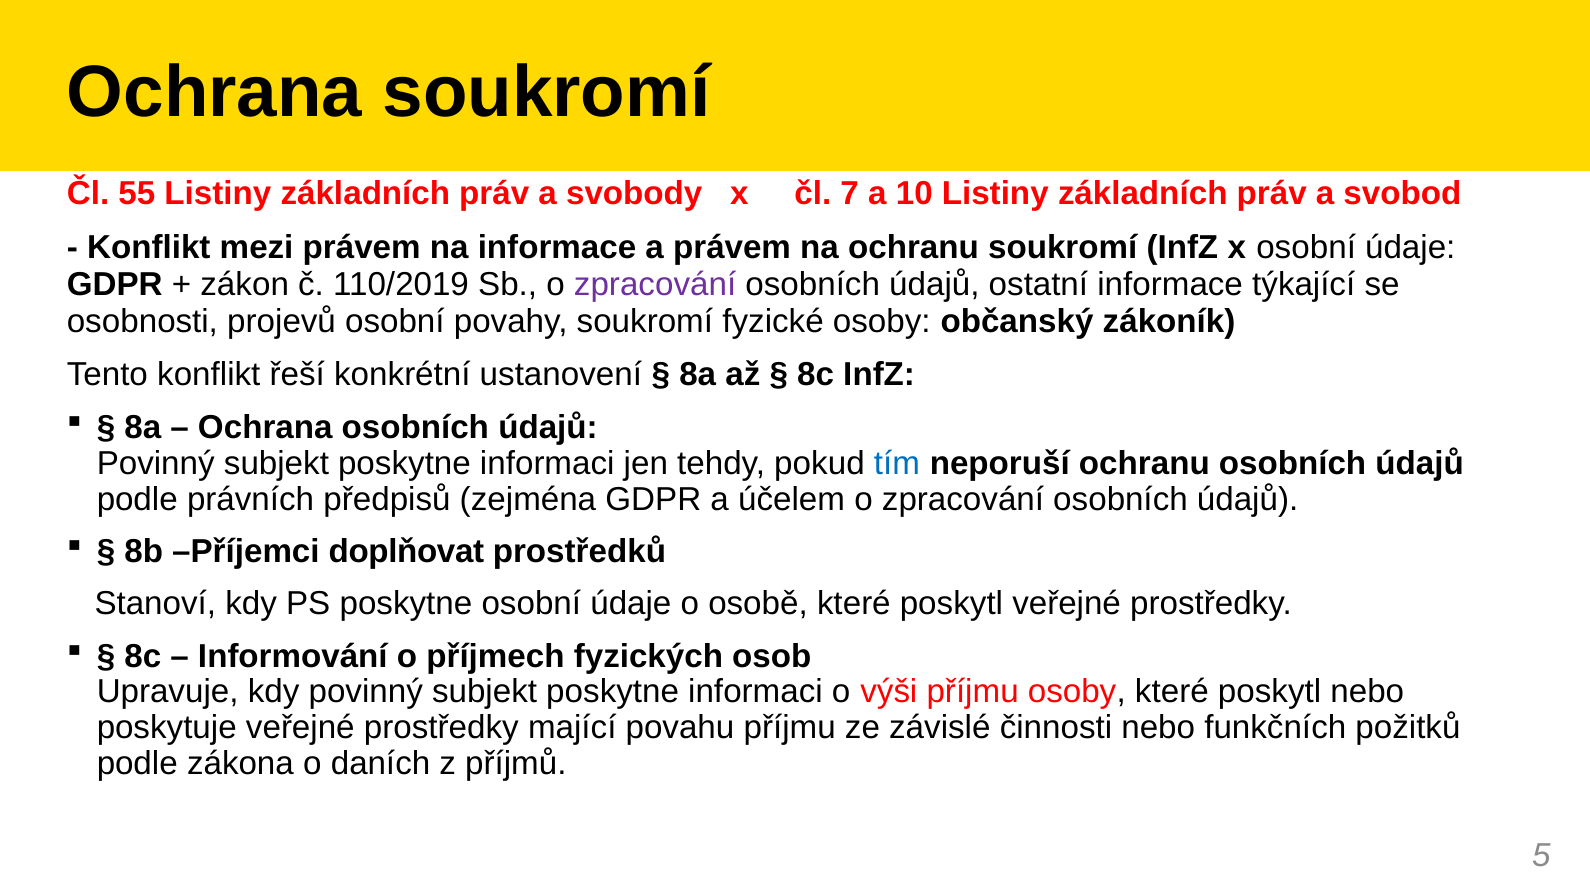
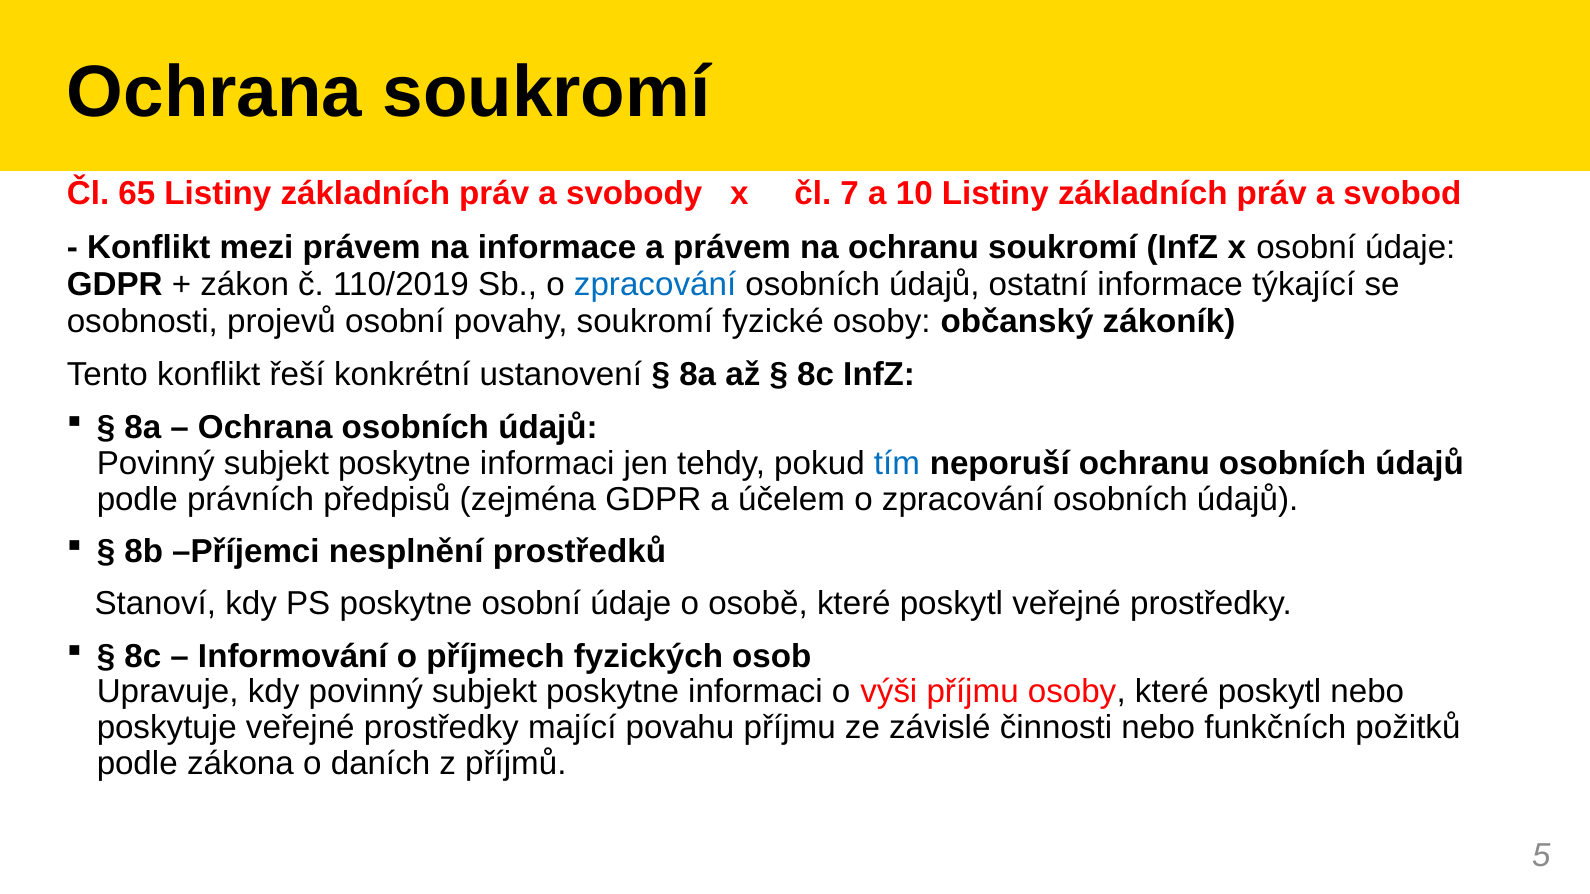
55: 55 -> 65 (137, 194)
zpracování colour: purple -> blue (655, 285)
doplňovat: doplňovat -> nesplnění (406, 552)
